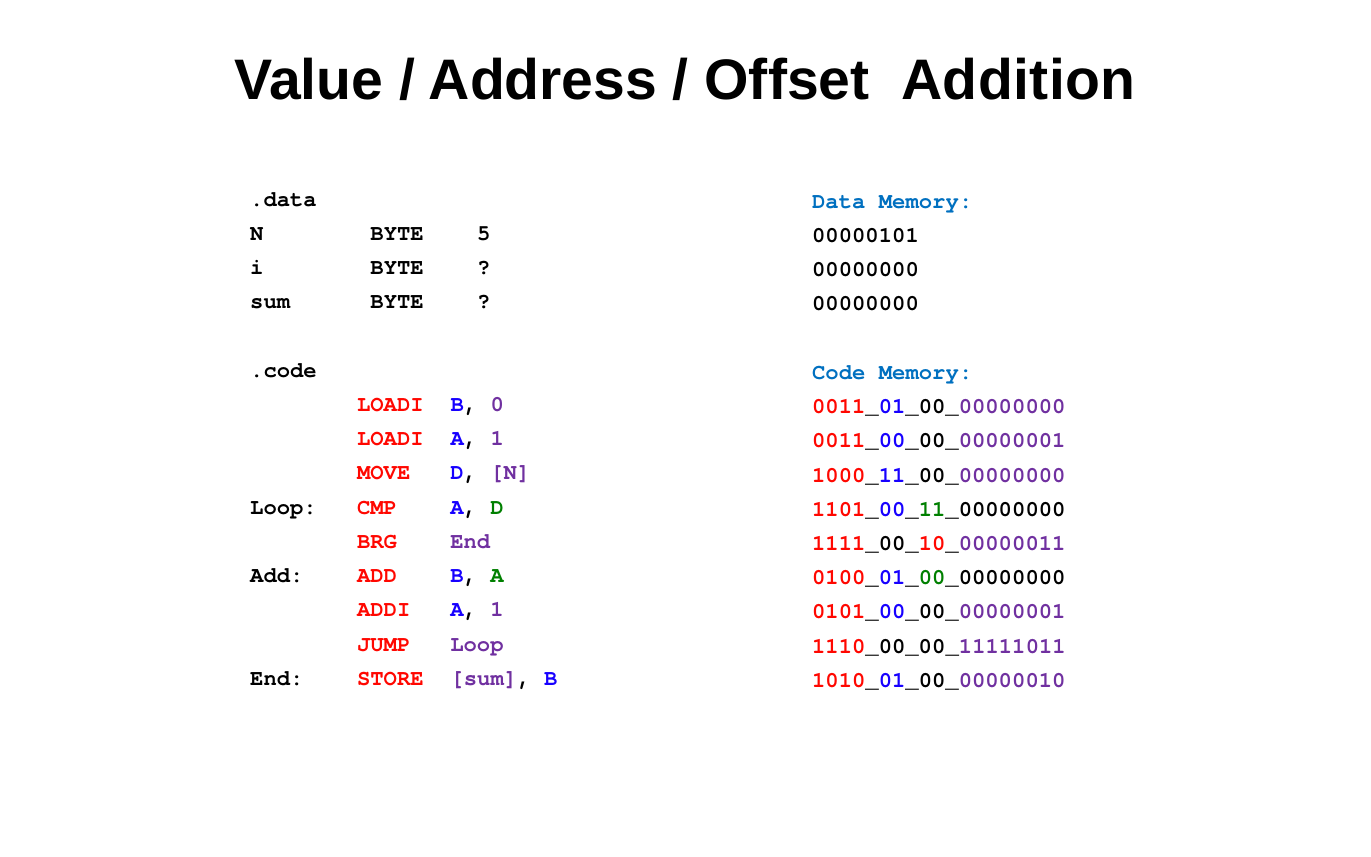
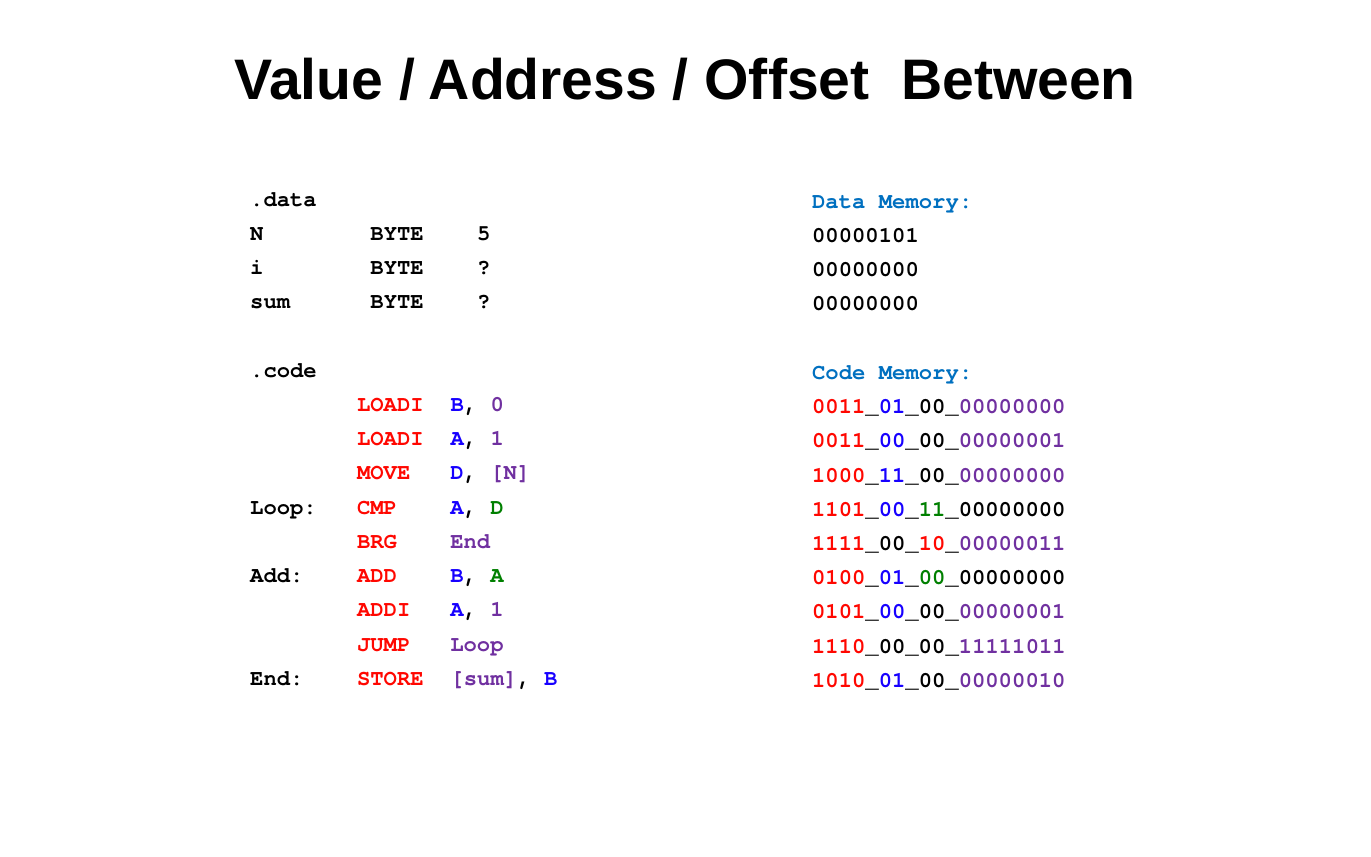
Addition: Addition -> Between (1018, 80)
